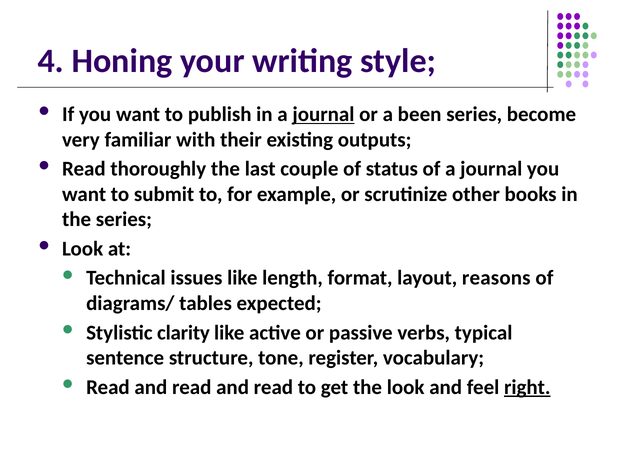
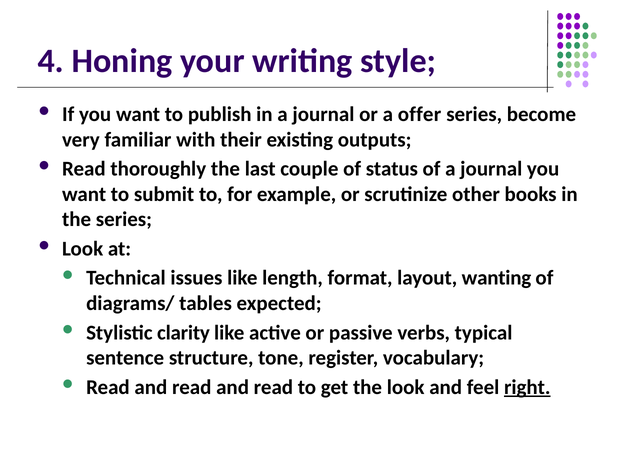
journal underline: present -> none (323, 114)
been: been -> offer (420, 114)
reasons: reasons -> wanting (496, 278)
